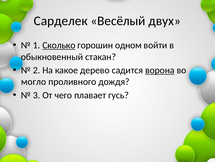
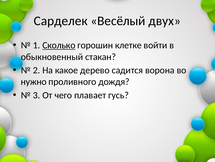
одном: одном -> клетке (128, 45)
ворона underline: present -> none (160, 70)
могло: могло -> нужно (34, 81)
